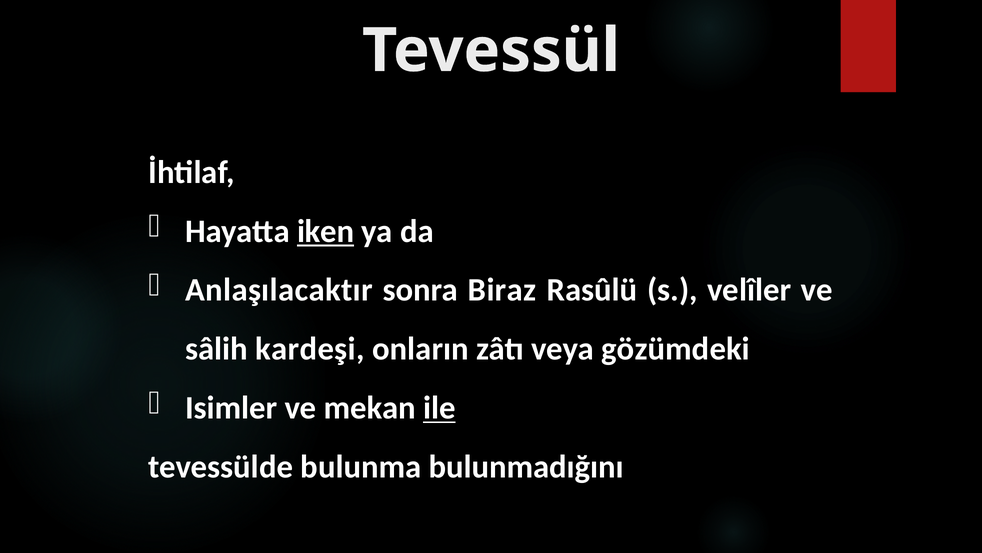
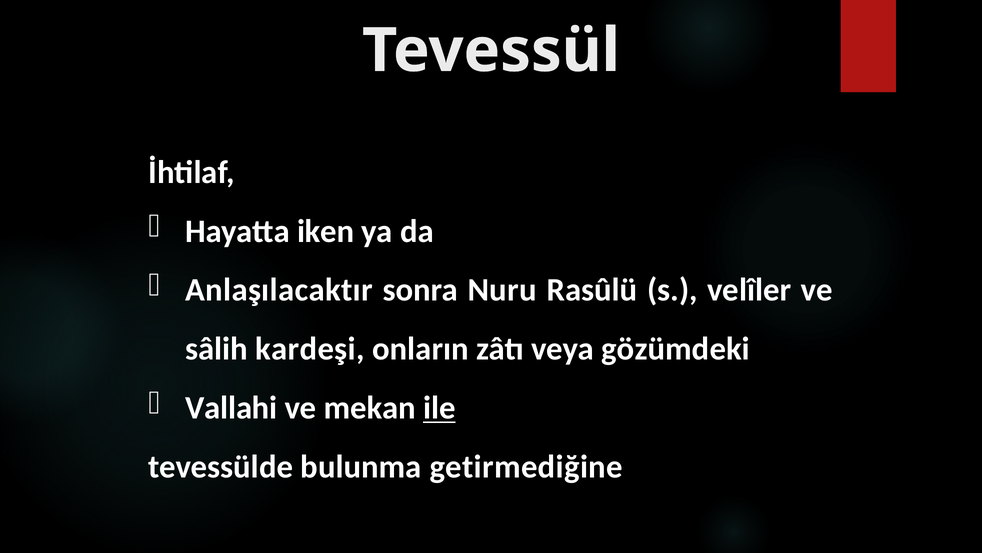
iken underline: present -> none (326, 231)
Biraz: Biraz -> Nuru (502, 290)
Isimler: Isimler -> Vallahi (231, 408)
bulunmadığını: bulunmadığını -> getirmediğine (526, 467)
